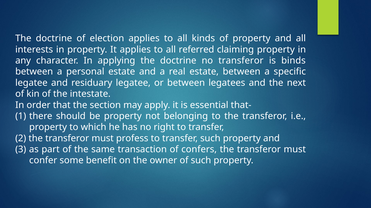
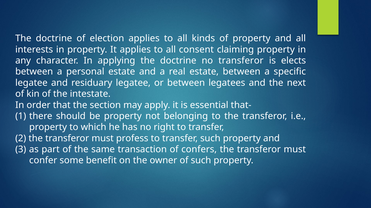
referred: referred -> consent (196, 50)
binds: binds -> elects (294, 61)
